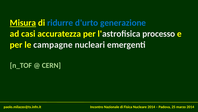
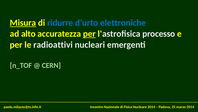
generazione: generazione -> elettroniche (123, 23)
casi: casi -> alto (28, 34)
per underline: none -> present (89, 34)
campagne: campagne -> radioattivi (53, 44)
